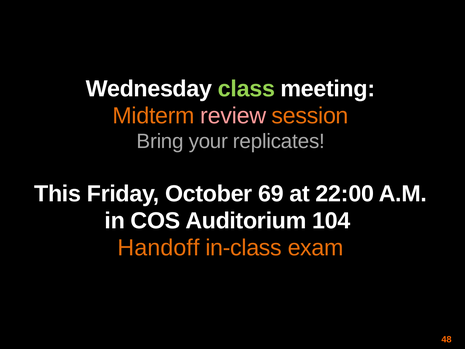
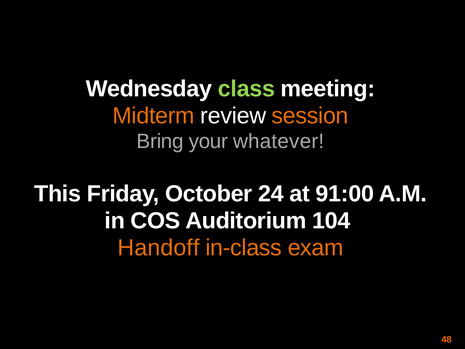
review colour: pink -> white (233, 116)
replicates: replicates -> whatever (279, 141)
69: 69 -> 24 (271, 194)
22:00: 22:00 -> 91:00 (345, 194)
